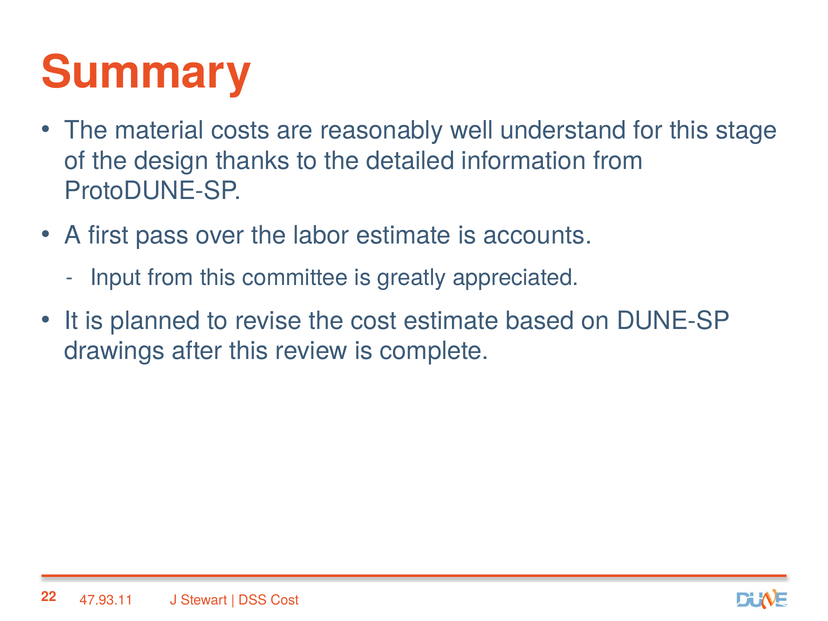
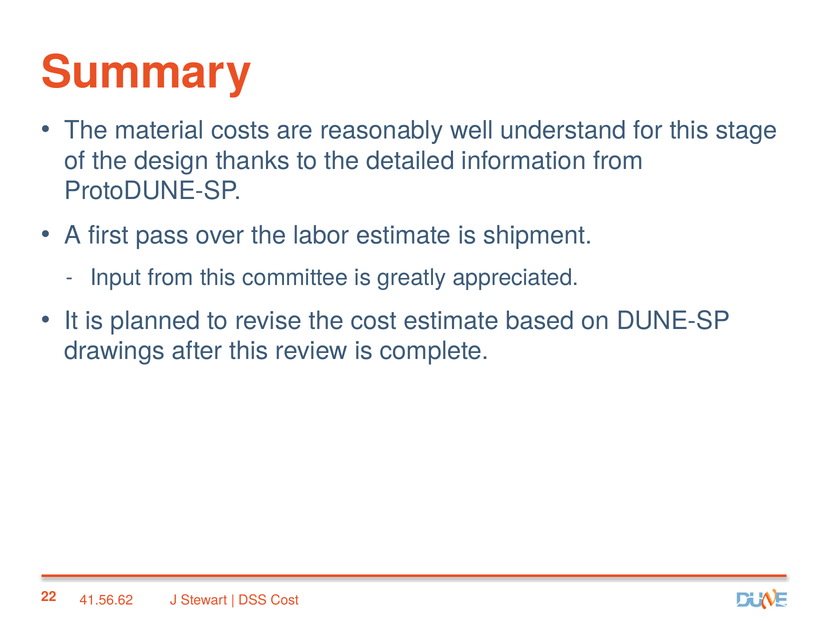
accounts: accounts -> shipment (538, 235)
47.93.11: 47.93.11 -> 41.56.62 (106, 600)
